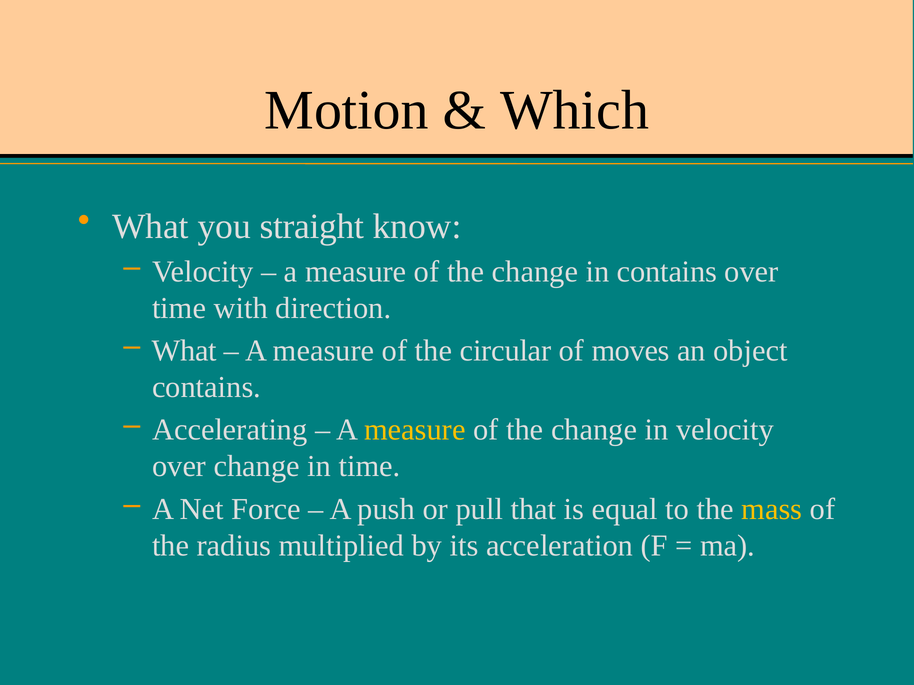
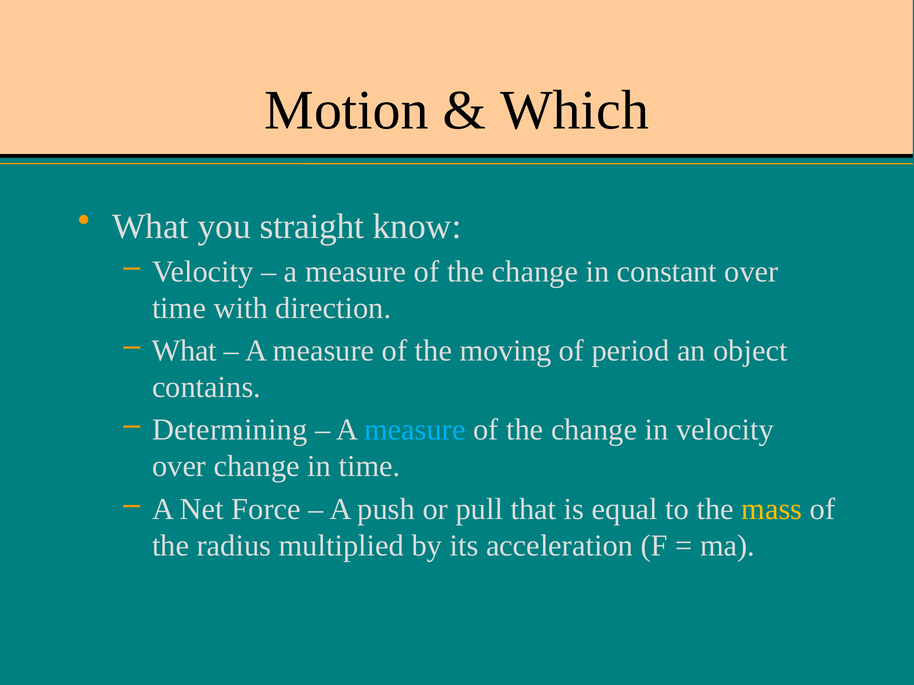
in contains: contains -> constant (667, 272)
circular: circular -> moving (506, 351)
moves: moves -> period (631, 351)
Accelerating: Accelerating -> Determining (230, 430)
measure colour: yellow -> light blue (415, 430)
